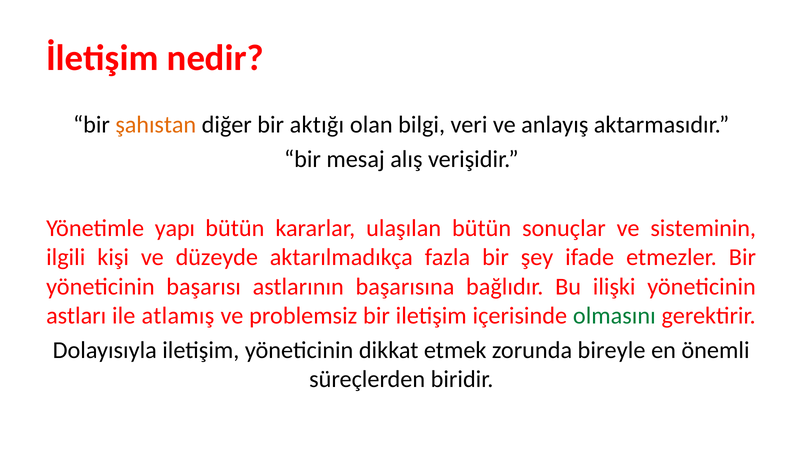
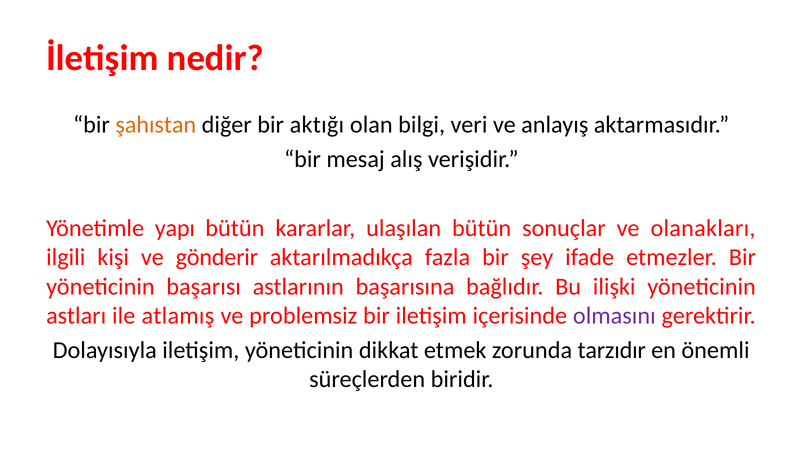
sisteminin: sisteminin -> olanakları (703, 228)
düzeyde: düzeyde -> gönderir (217, 257)
olmasını colour: green -> purple (614, 315)
bireyle: bireyle -> tarzıdır (612, 350)
